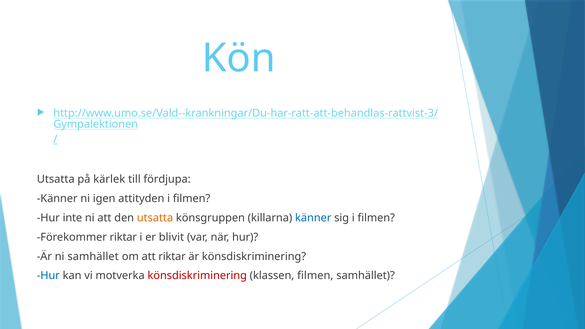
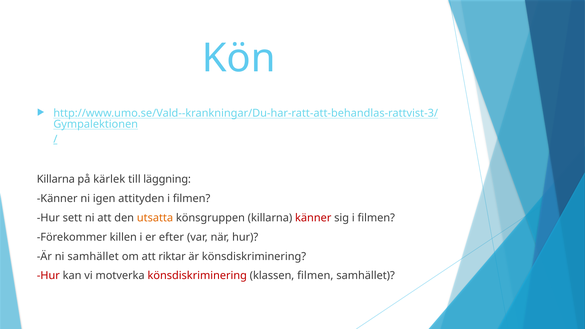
Utsatta: Utsatta -> Killarna (56, 179)
fördjupa: fördjupa -> läggning (167, 179)
inte: inte -> sett (72, 218)
känner colour: blue -> red (313, 218)
Förekommer riktar: riktar -> killen (123, 237)
blivit: blivit -> efter (171, 237)
Hur colour: blue -> red (48, 276)
